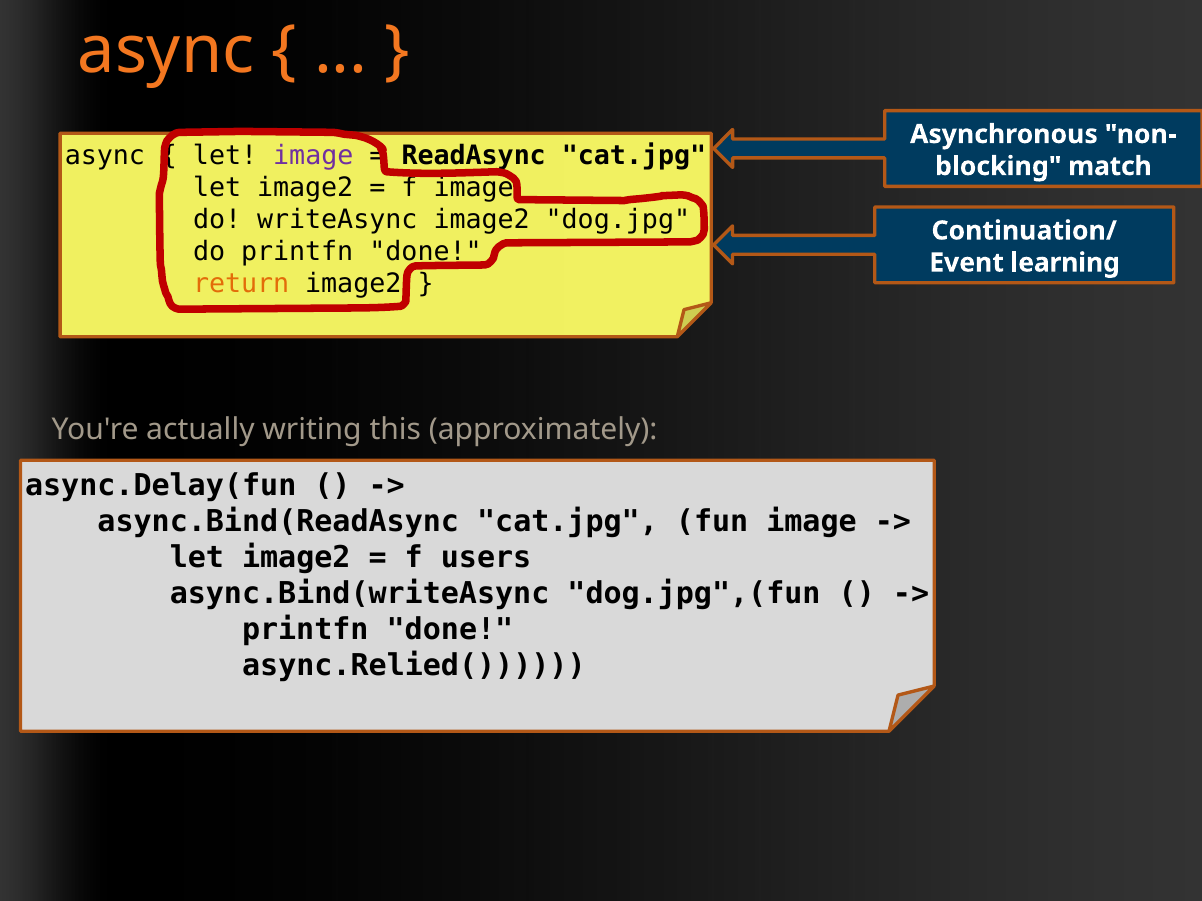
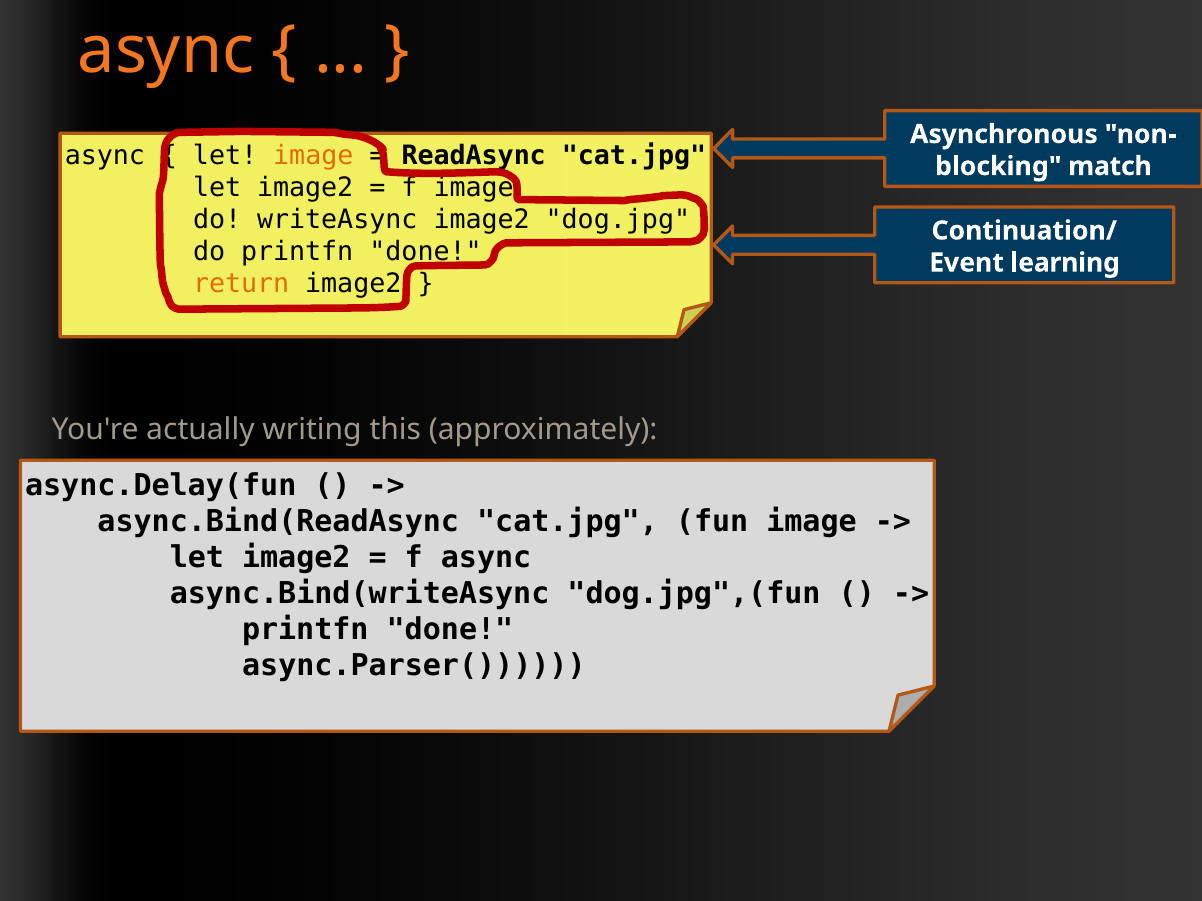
image colour: purple -> orange (313, 156)
f users: users -> async (486, 558)
async.Relied(: async.Relied( -> async.Parser( (414, 666)
